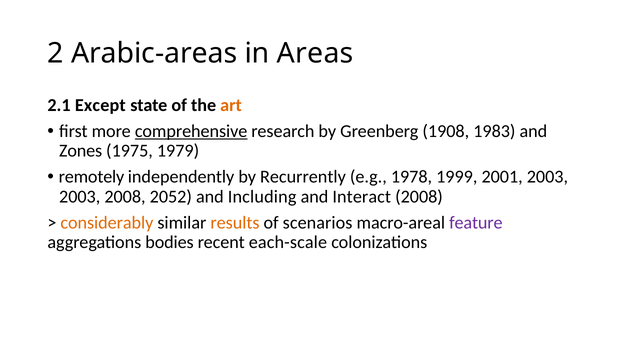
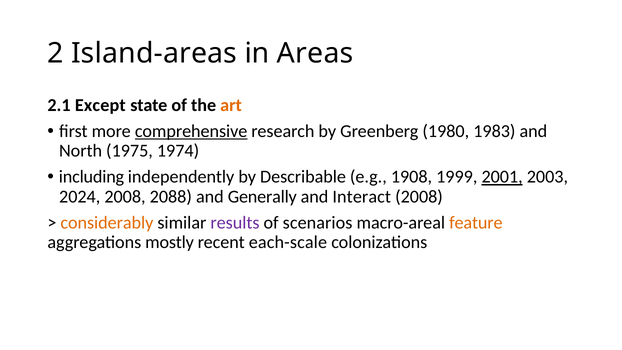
Arabic-areas: Arabic-areas -> Island-areas (154, 54)
1908: 1908 -> 1980 (446, 131)
Zones: Zones -> North (81, 151)
1979: 1979 -> 1974 (178, 151)
remotely: remotely -> including (92, 177)
Recurrently: Recurrently -> Describable (303, 177)
1978: 1978 -> 1908 (411, 177)
2001 underline: none -> present (502, 177)
2003: 2003 -> 2024 (80, 197)
2052: 2052 -> 2088 (171, 197)
Including: Including -> Generally (262, 197)
results colour: orange -> purple (235, 223)
feature colour: purple -> orange (476, 223)
bodies: bodies -> mostly (170, 242)
